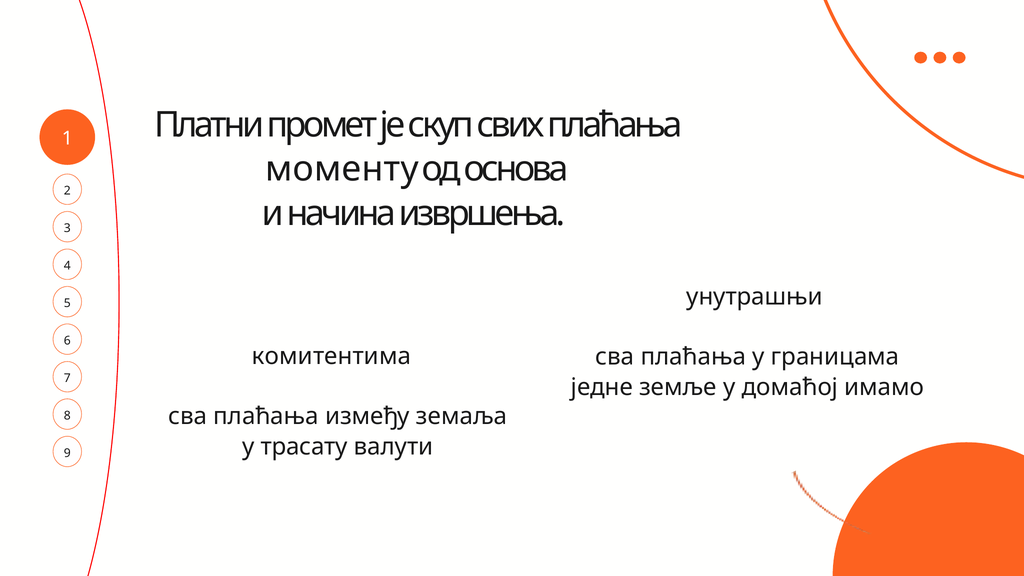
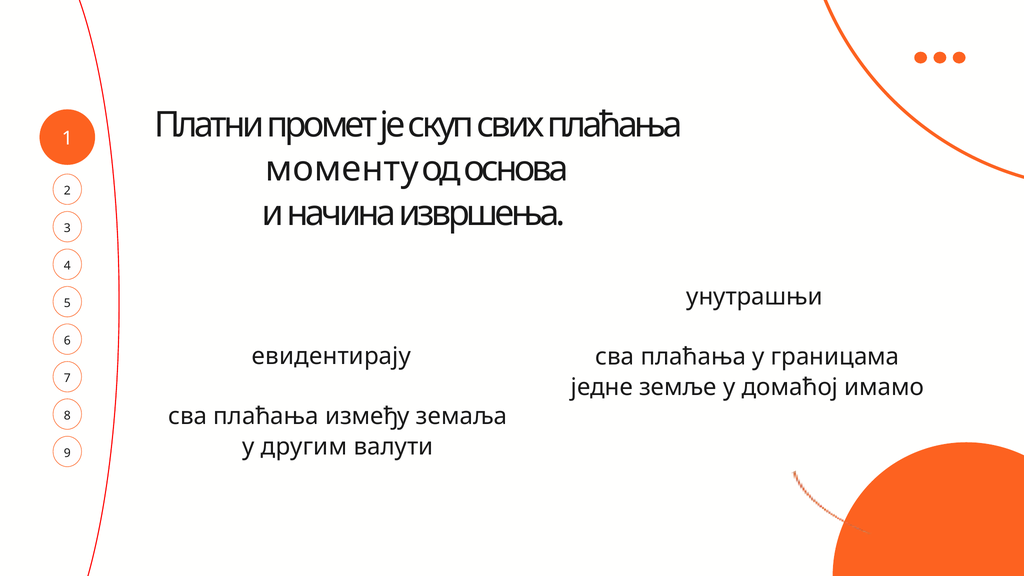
комитентима: комитентима -> евидентирају (332, 356)
трасату: трасату -> другим (304, 447)
